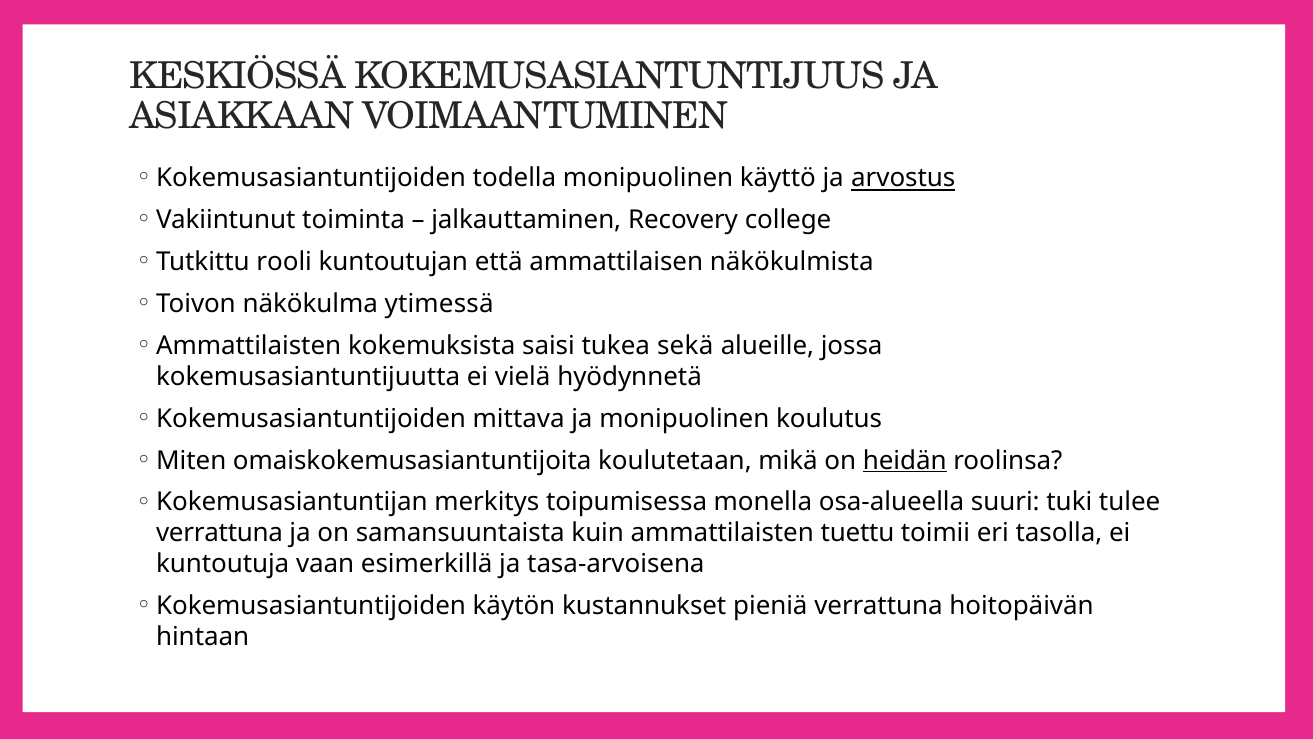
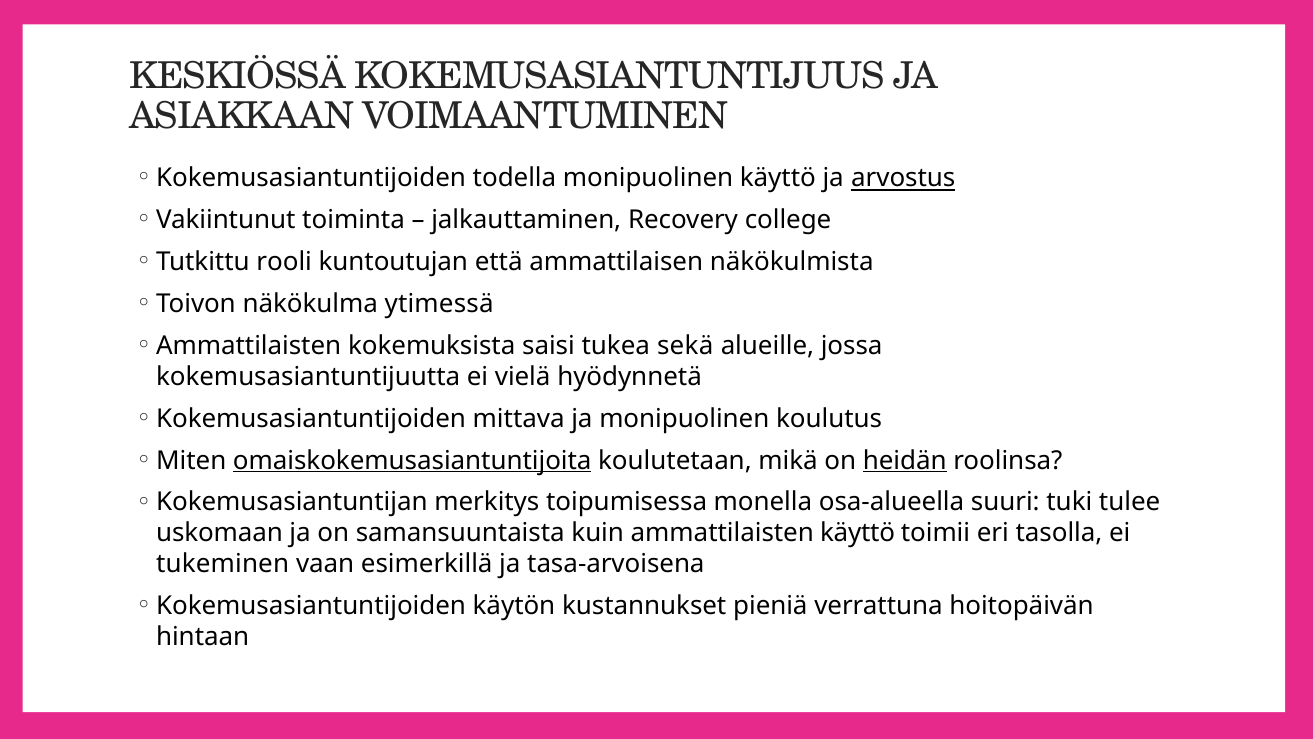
omaiskokemusasiantuntijoita underline: none -> present (412, 460)
verrattuna: verrattuna -> uskomaan (219, 533)
ammattilaisten tuettu: tuettu -> käyttö (858, 533)
kuntoutuja: kuntoutuja -> tukeminen (223, 564)
